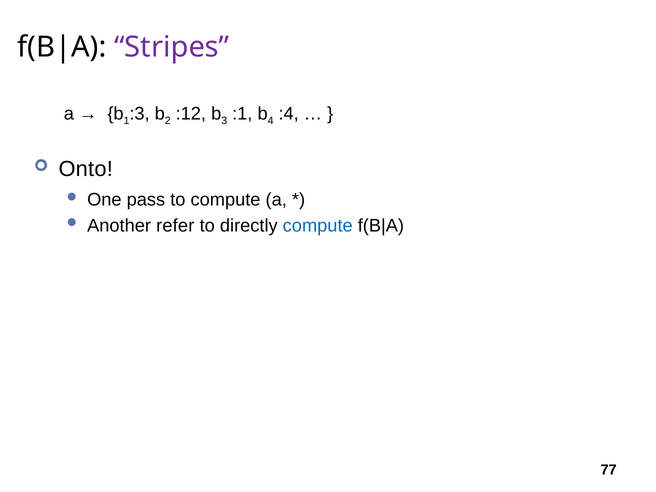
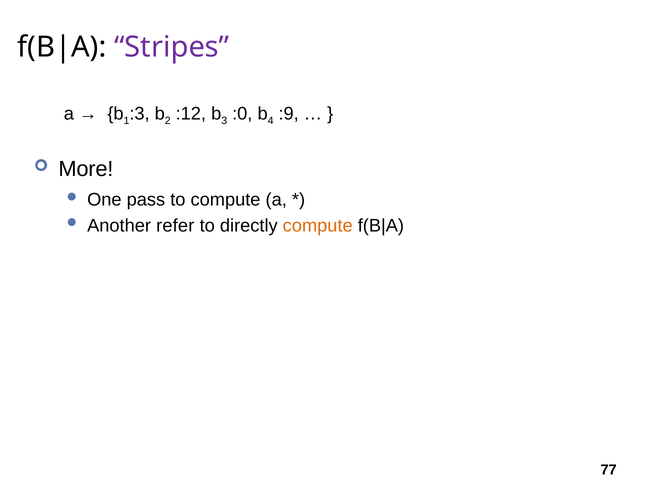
:1: :1 -> :0 (242, 114)
:4: :4 -> :9 (289, 114)
Onto: Onto -> More (86, 169)
compute colour: blue -> orange (318, 225)
